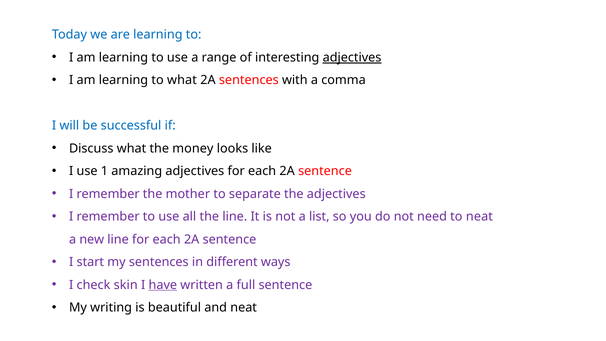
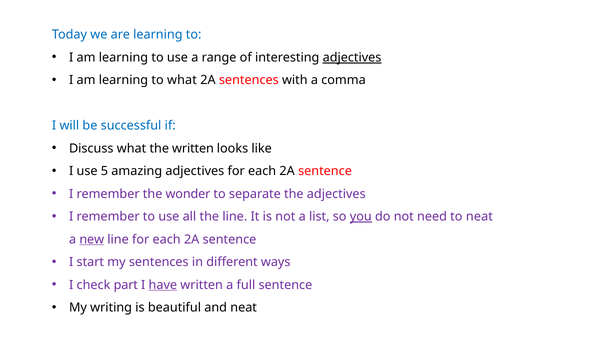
the money: money -> written (193, 148)
1: 1 -> 5 (104, 171)
mother: mother -> wonder (188, 194)
you underline: none -> present (361, 217)
new underline: none -> present (92, 239)
skin: skin -> part (126, 285)
